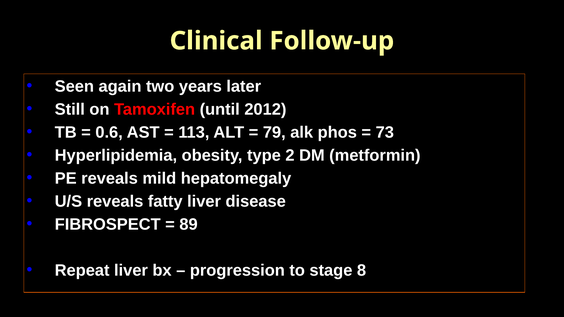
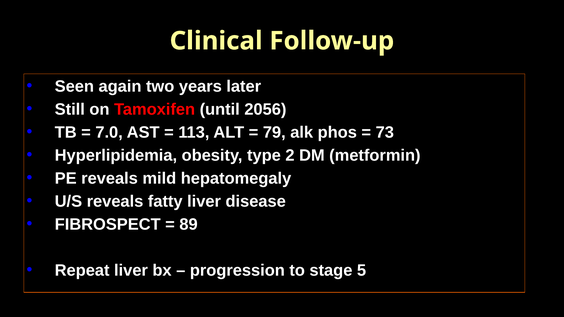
2012: 2012 -> 2056 (265, 109)
0.6: 0.6 -> 7.0 (109, 133)
8: 8 -> 5 (362, 271)
